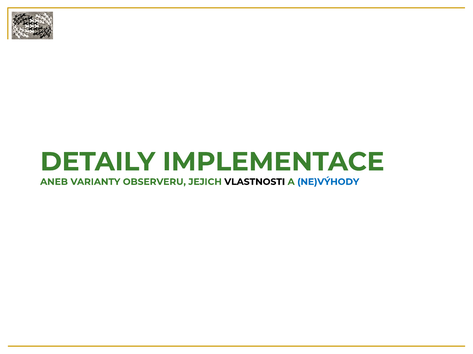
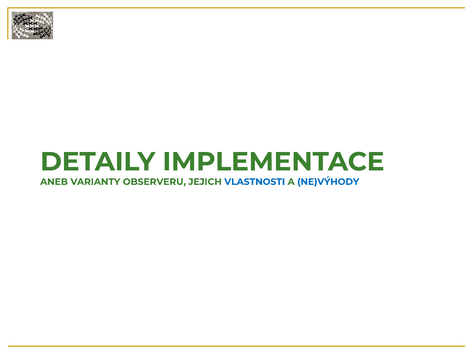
VLASTNOSTI colour: black -> blue (255, 182)
